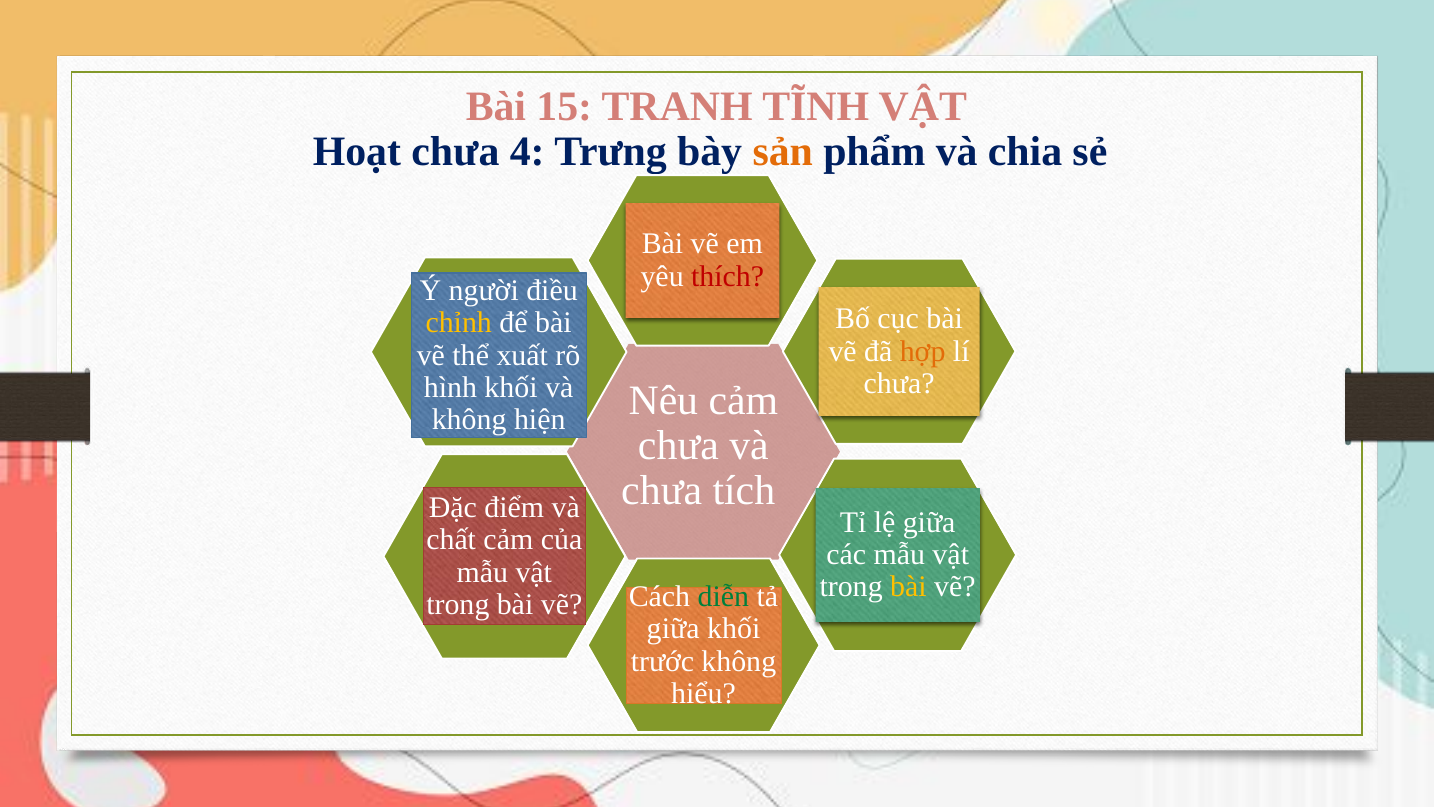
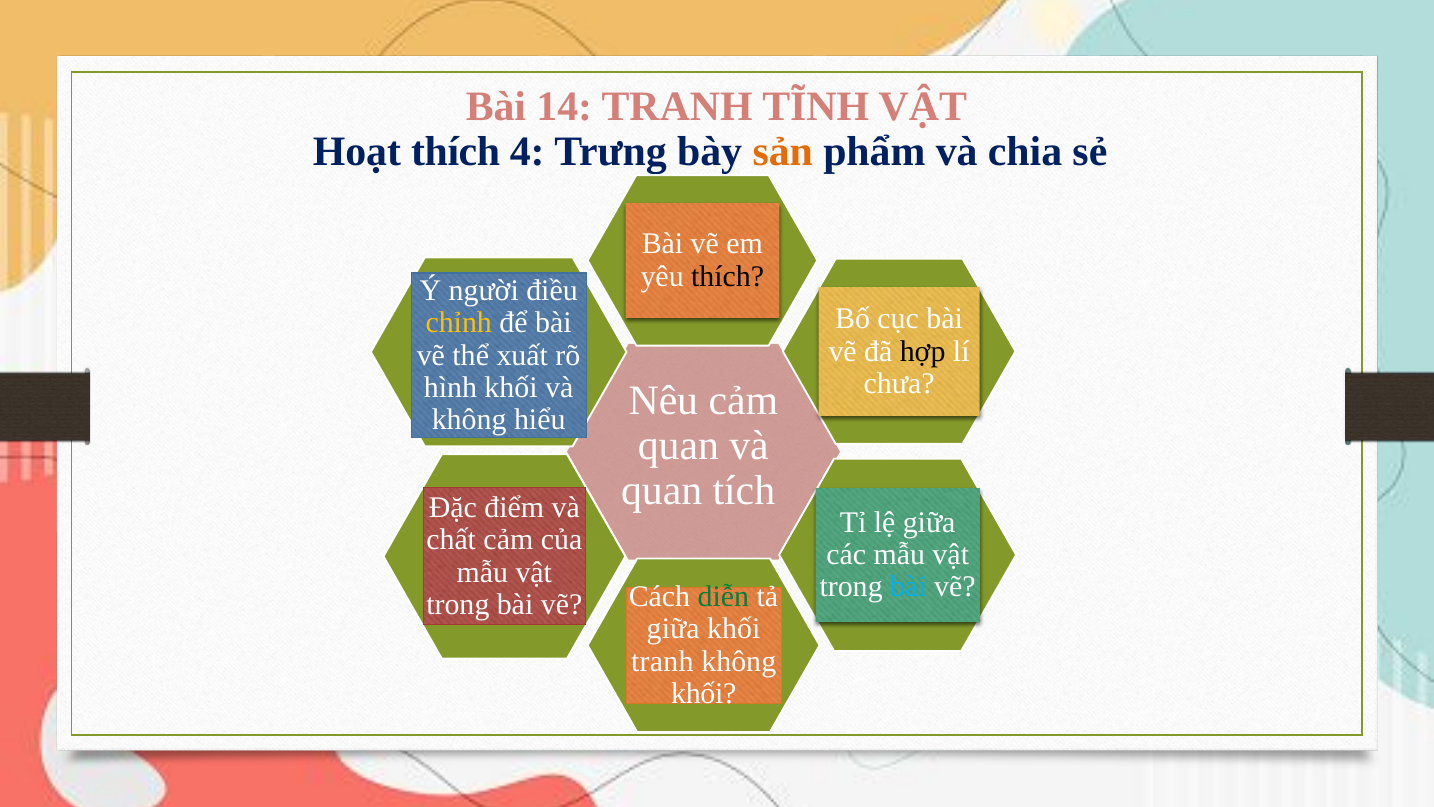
15: 15 -> 14 (564, 107)
Hoạt chưa: chưa -> thích (456, 152)
thích colour: red -> black (728, 276)
hợp colour: orange -> black (923, 351)
hiện: hiện -> hiểu (540, 420)
chưa: chưa -> quan (678, 445)
chưa: chưa -> quan (662, 491)
bài colour: yellow -> light blue (908, 587)
trước: trước -> tranh (662, 661)
hiểu: hiểu -> khối (704, 693)
